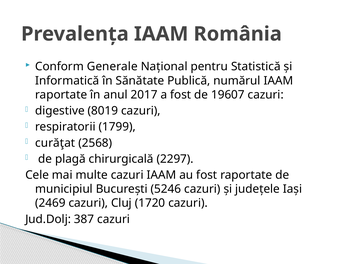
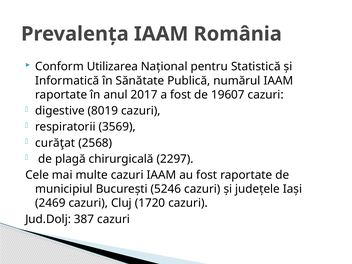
Generale: Generale -> Utilizarea (112, 67)
1799: 1799 -> 3569 (117, 127)
